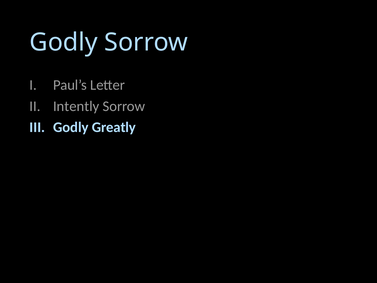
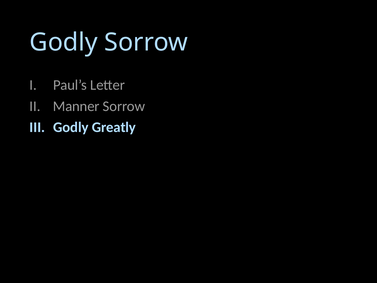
Intently: Intently -> Manner (76, 106)
